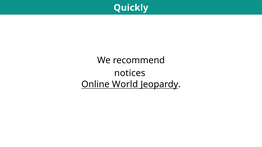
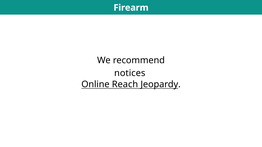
Quickly: Quickly -> Firearm (131, 8)
World: World -> Reach (125, 84)
